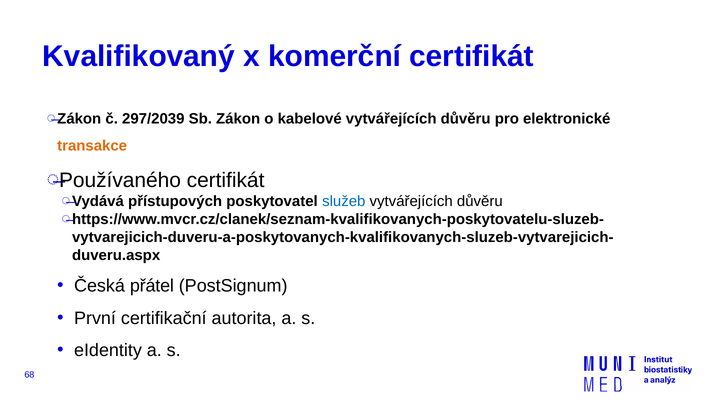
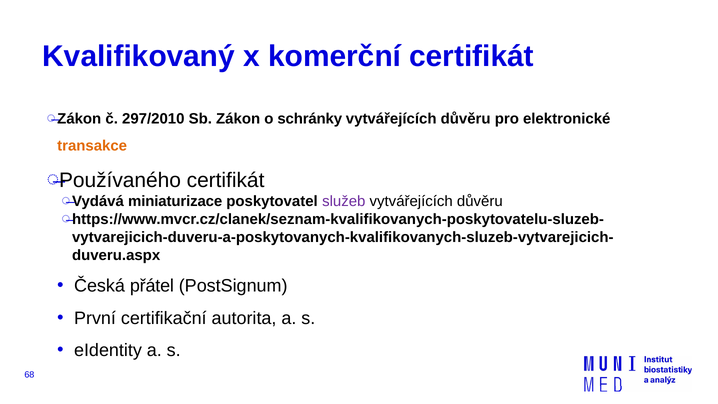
297/2039: 297/2039 -> 297/2010 (153, 119)
kabelové: kabelové -> schránky (310, 119)
přístupových: přístupových -> miniaturizace (175, 201)
služeb colour: blue -> purple (344, 201)
